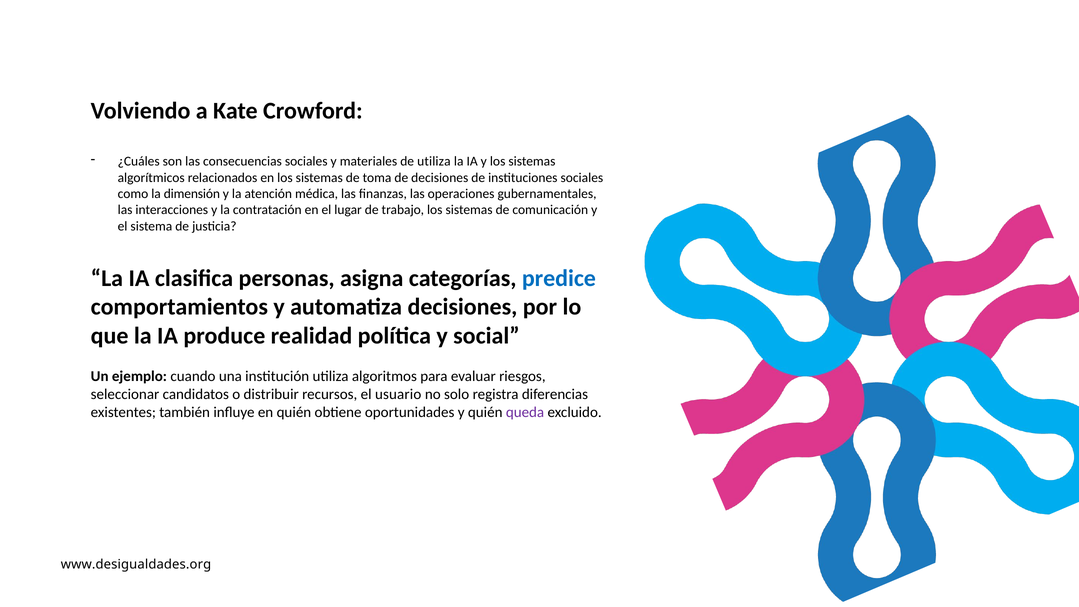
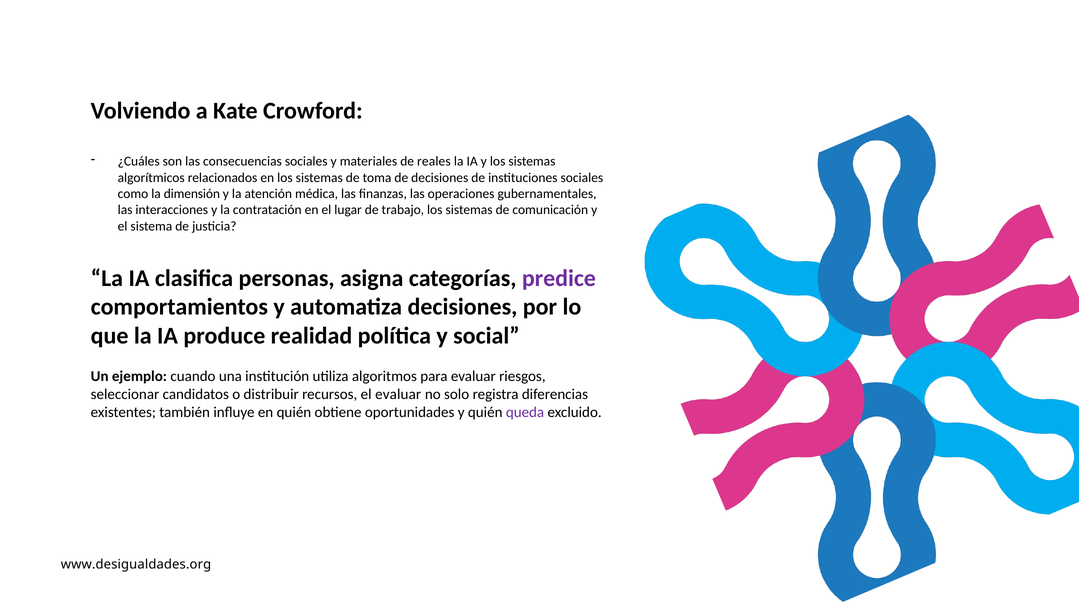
de utiliza: utiliza -> reales (434, 161)
predice colour: blue -> purple (559, 278)
el usuario: usuario -> evaluar (398, 394)
